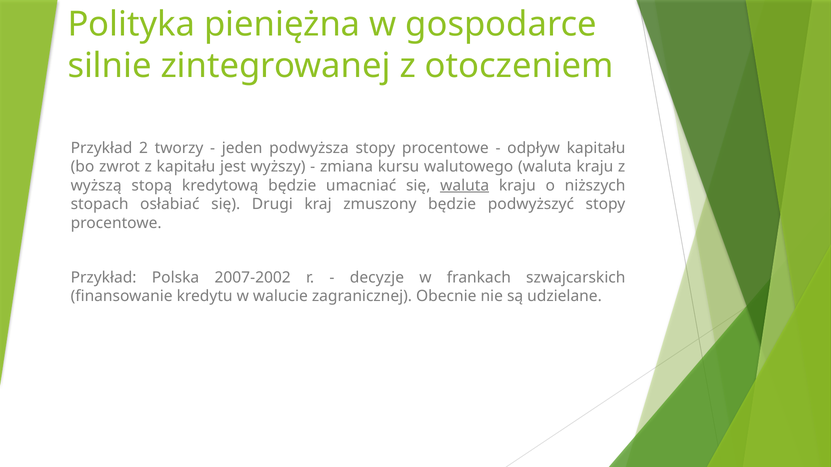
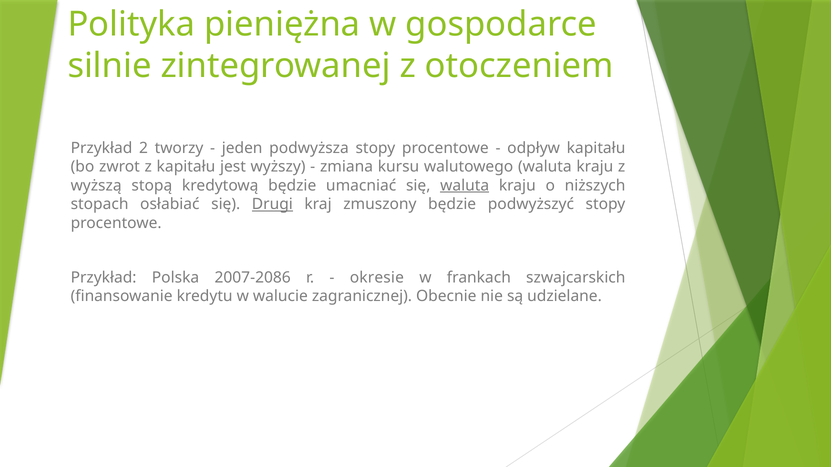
Drugi underline: none -> present (272, 204)
2007-2002: 2007-2002 -> 2007-2086 (253, 278)
decyzje: decyzje -> okresie (377, 278)
